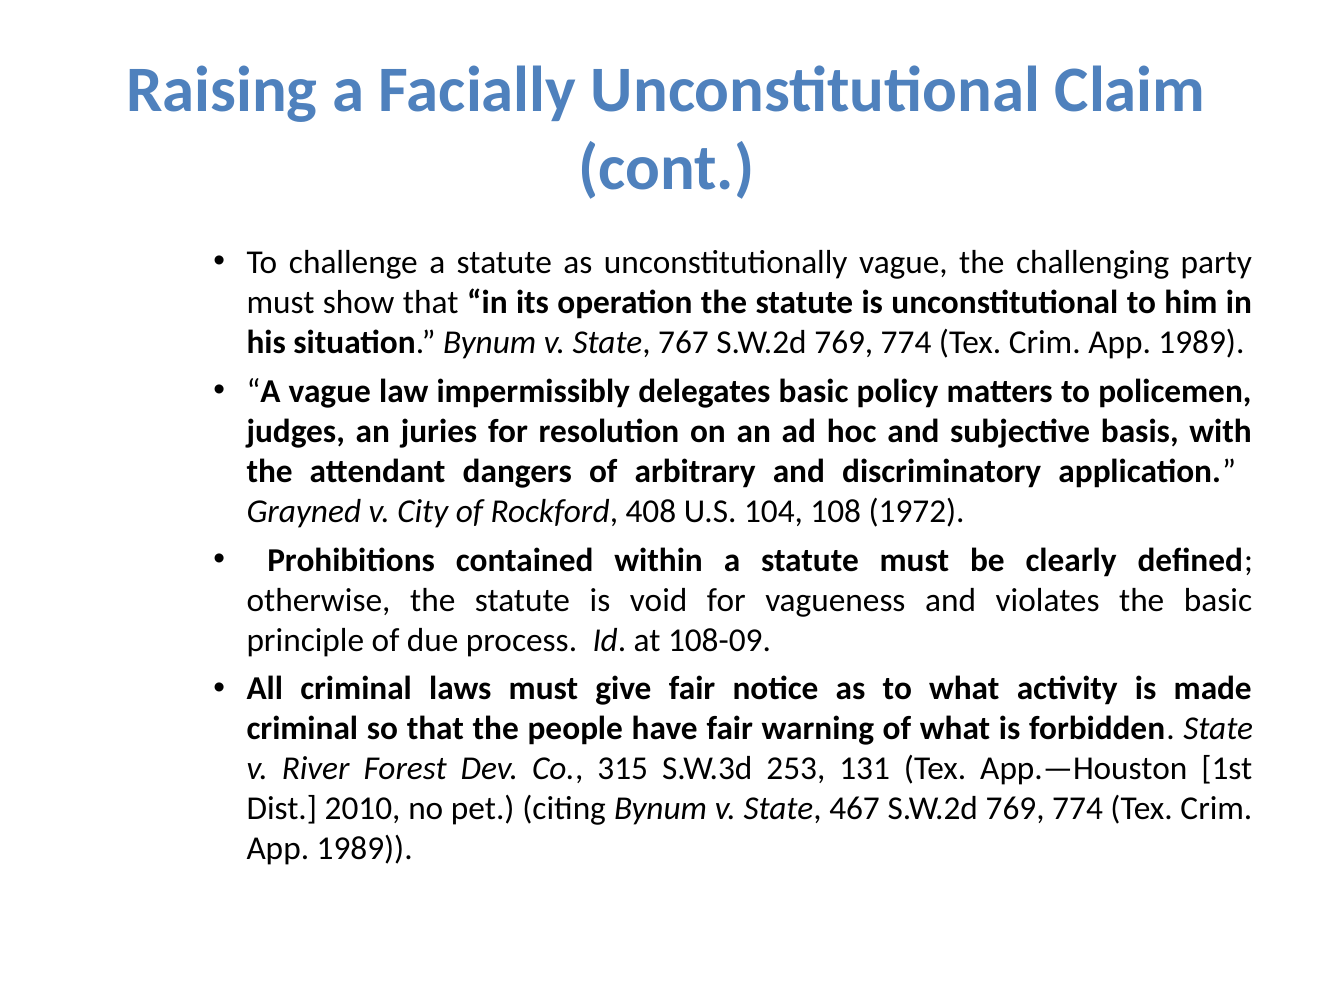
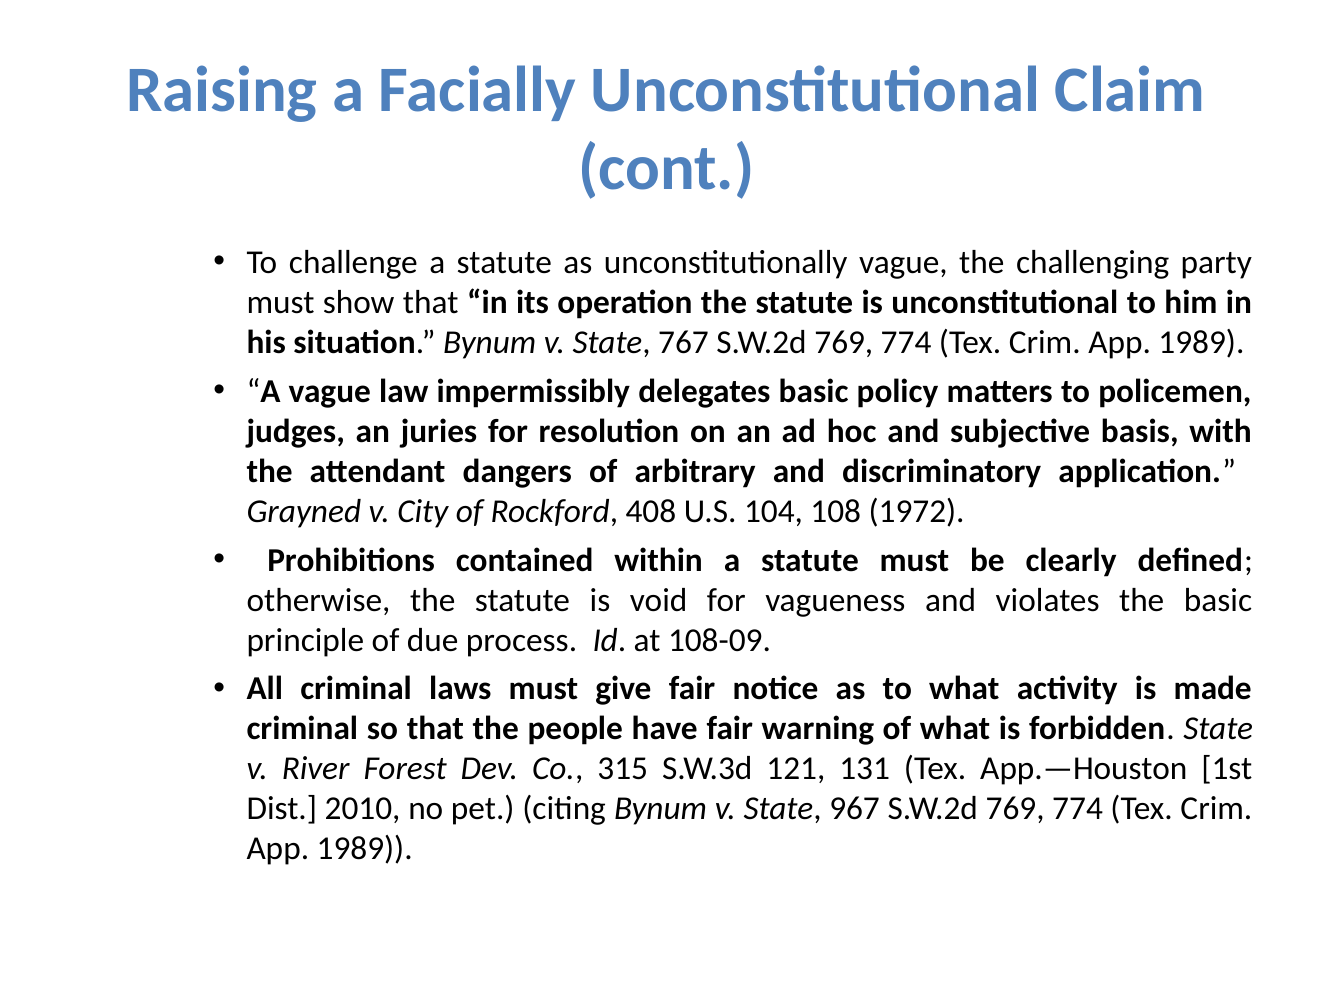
253: 253 -> 121 (796, 769)
467: 467 -> 967 (855, 809)
